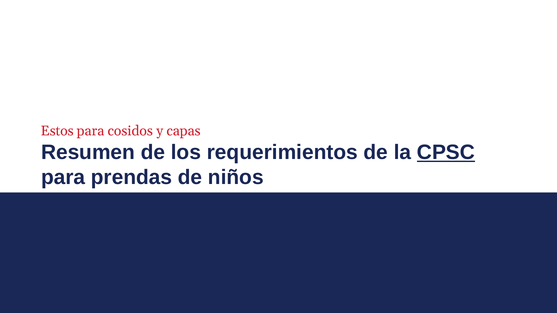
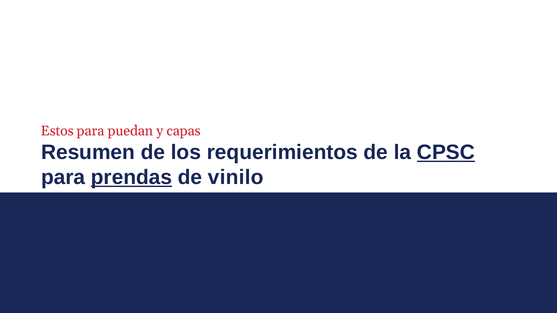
cosidos: cosidos -> puedan (130, 131)
prendas underline: none -> present (131, 178)
niños: niños -> vinilo (236, 178)
